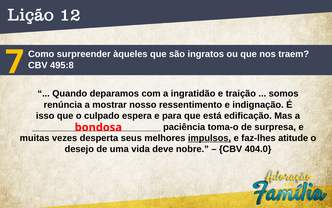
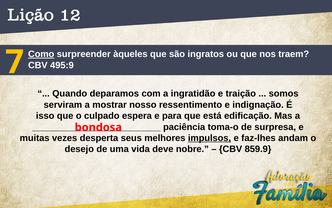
Como underline: none -> present (41, 54)
495:8: 495:8 -> 495:9 (62, 65)
renúncia: renúncia -> serviram (63, 105)
atitude: atitude -> andam (293, 138)
404.0: 404.0 -> 859.9 (258, 149)
